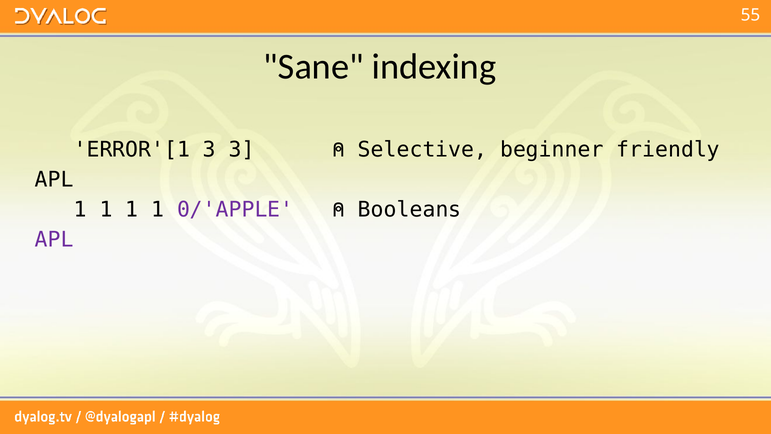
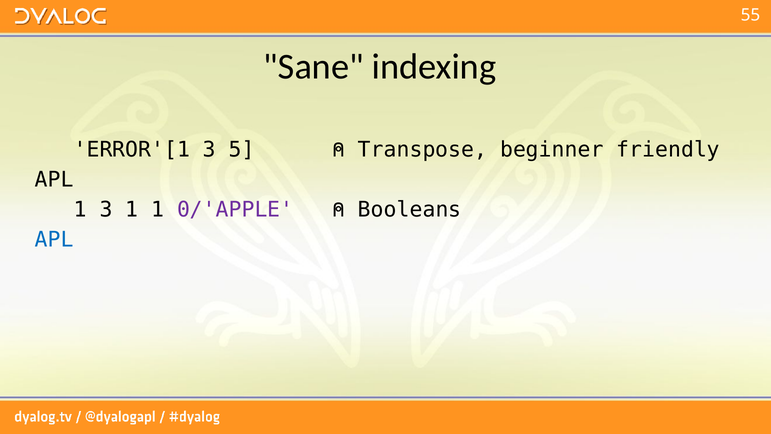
3 3: 3 -> 5 (242, 149)
Selective: Selective -> Transpose (423, 149)
1: 1 -> 3 (106, 210)
APL colour: purple -> blue (54, 240)
